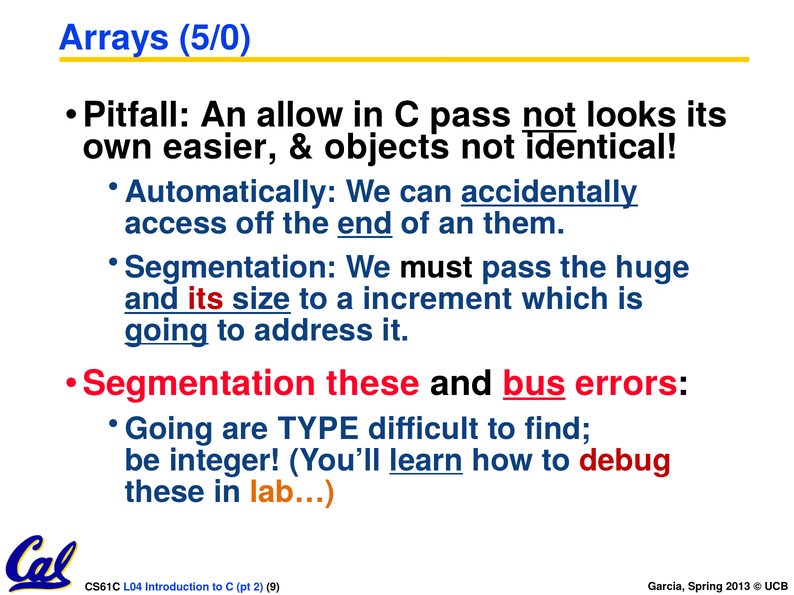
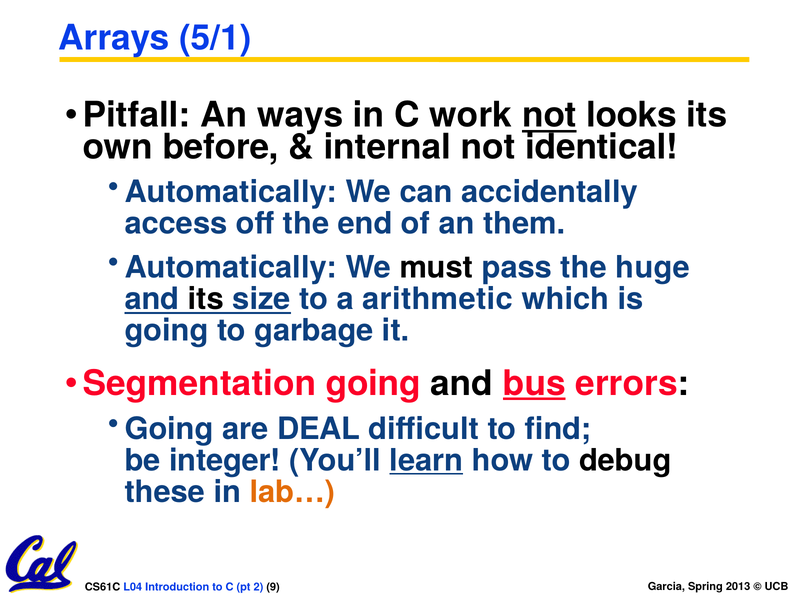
5/0: 5/0 -> 5/1 (215, 38)
allow: allow -> ways (300, 115)
C pass: pass -> work (471, 115)
easier: easier -> before (221, 147)
objects: objects -> internal (387, 147)
accidentally underline: present -> none (549, 192)
end underline: present -> none (365, 224)
Segmentation: Segmentation -> Automatically (231, 268)
its colour: red -> black (206, 299)
increment: increment -> arithmetic (438, 299)
going underline: present -> none (167, 331)
address: address -> garbage (314, 331)
Segmentation these: these -> going (373, 384)
TYPE: TYPE -> DEAL (319, 429)
debug colour: red -> black (625, 461)
